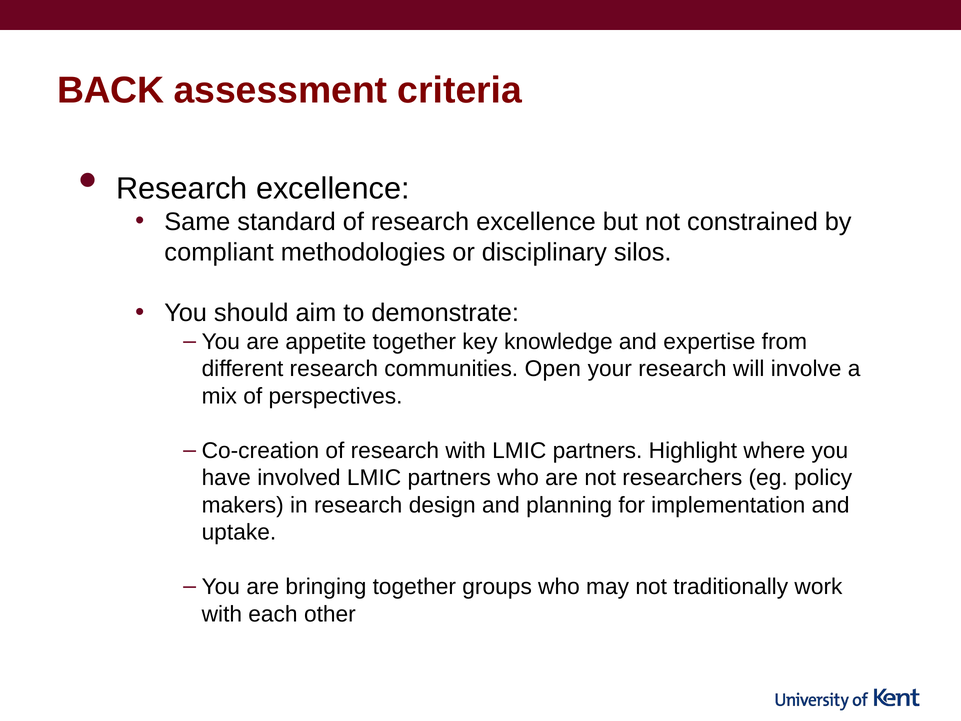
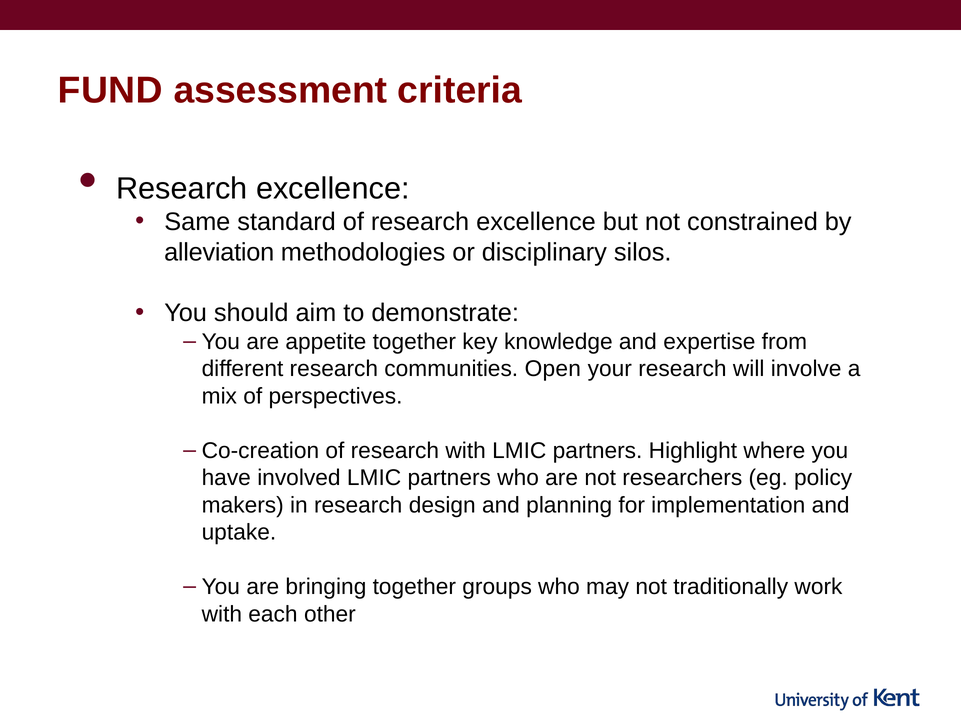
BACK: BACK -> FUND (110, 91)
compliant: compliant -> alleviation (219, 252)
